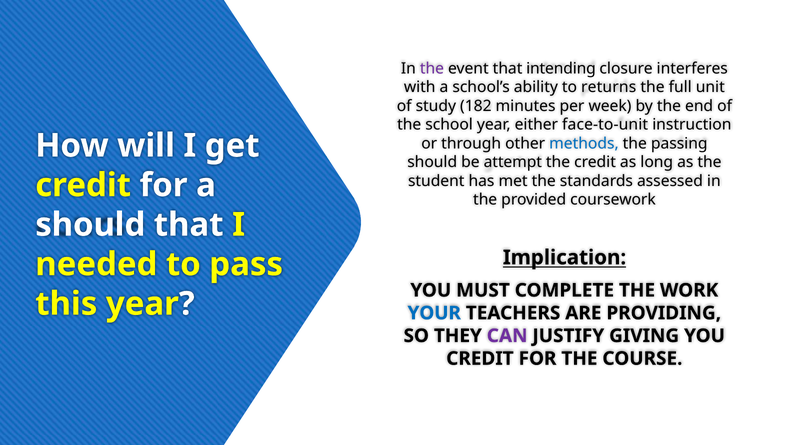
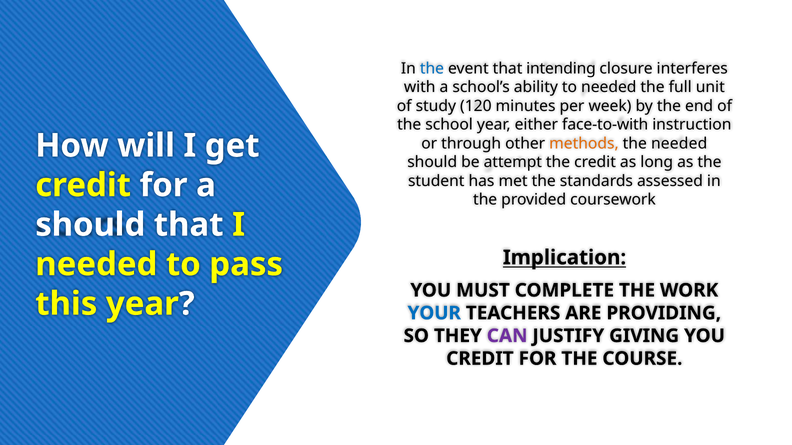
the colour: purple -> blue (432, 68)
to returns: returns -> needed (609, 87)
182: 182 -> 120 (476, 106)
face-to-unit: face-to-unit -> face-to-with (605, 125)
methods colour: blue -> orange (584, 144)
the passing: passing -> needed (679, 144)
